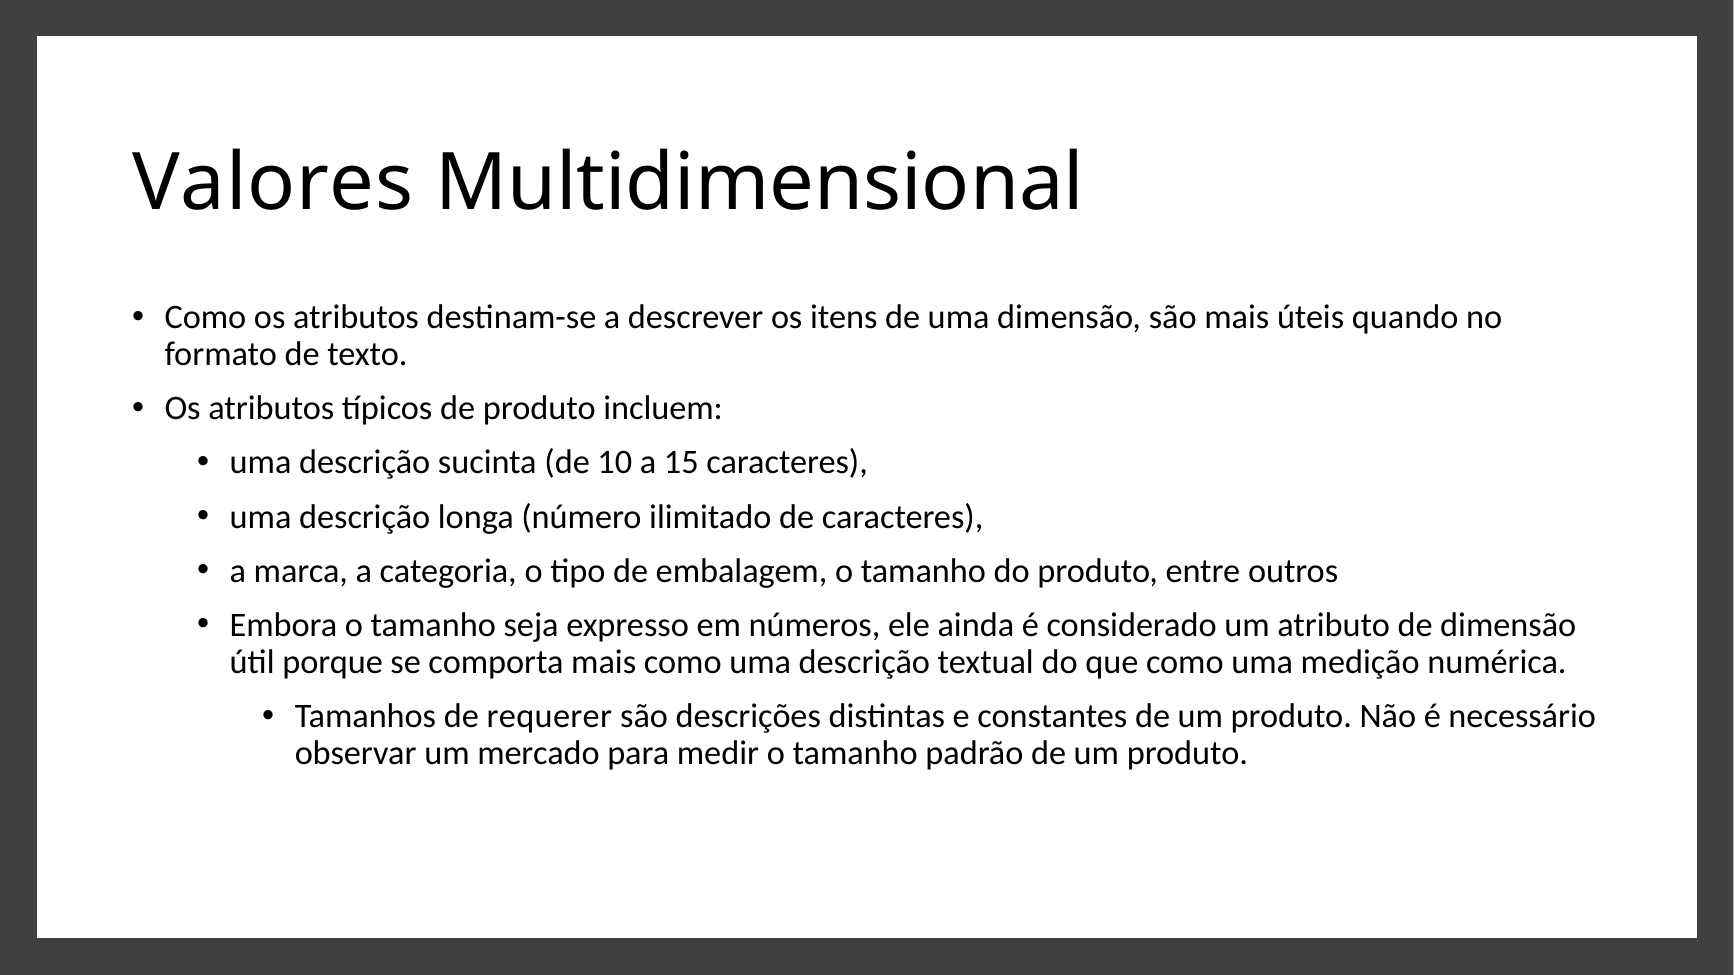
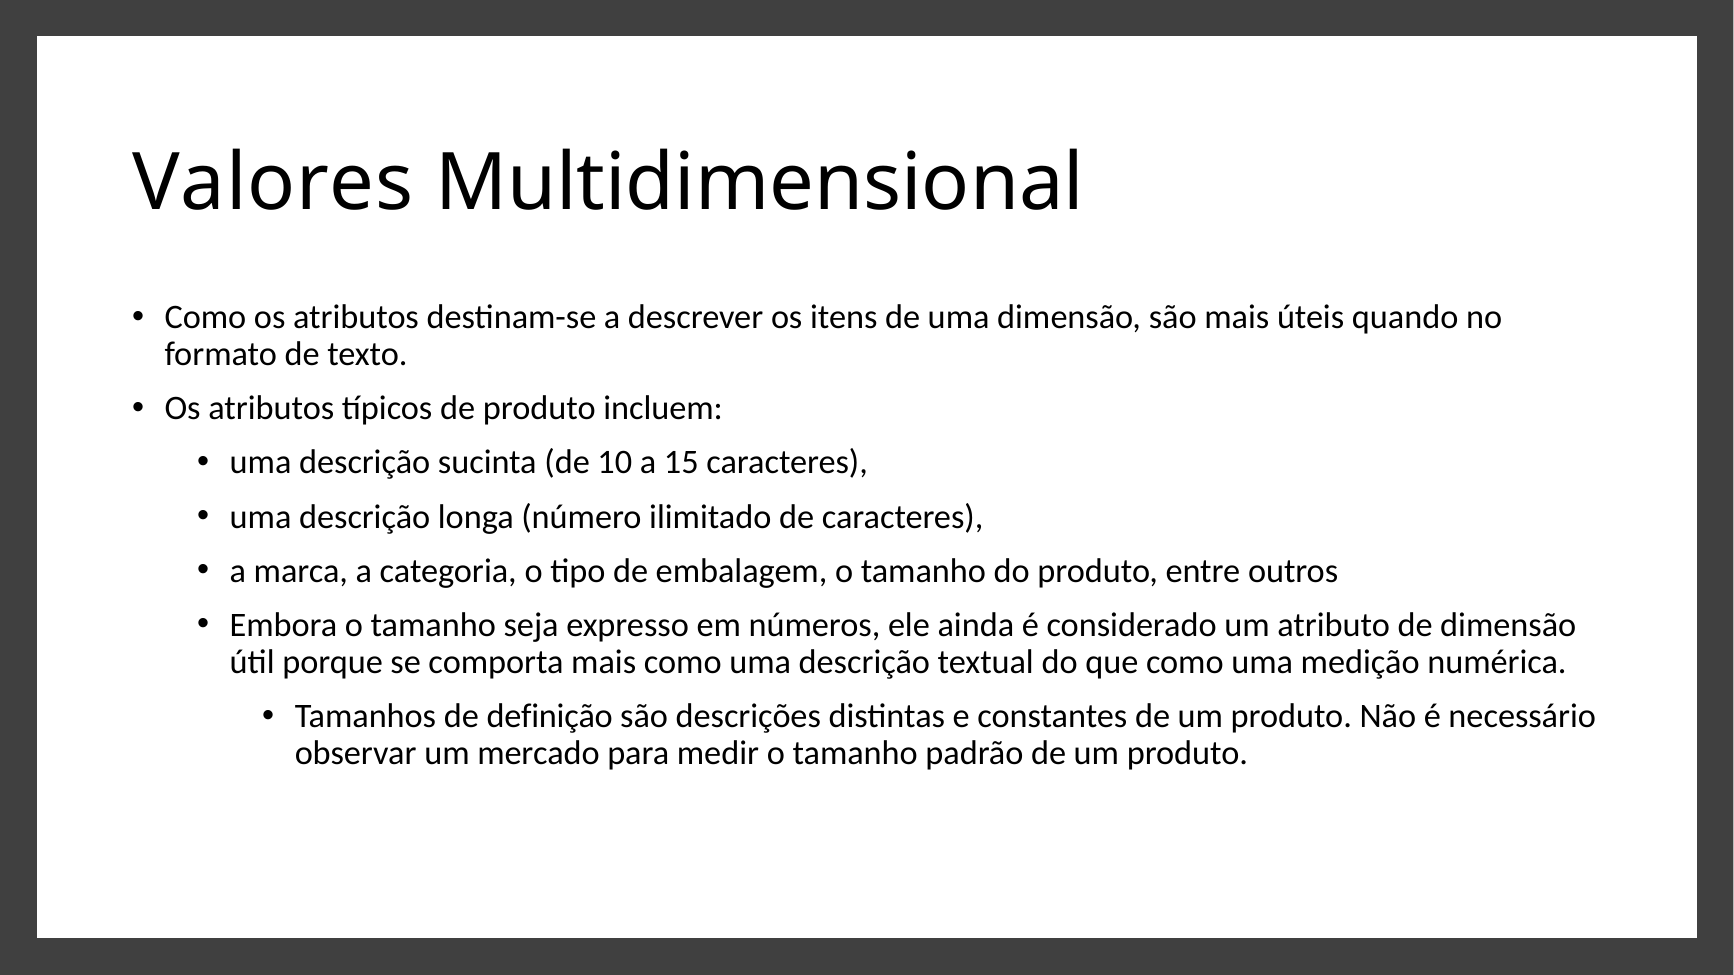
requerer: requerer -> definição (550, 716)
